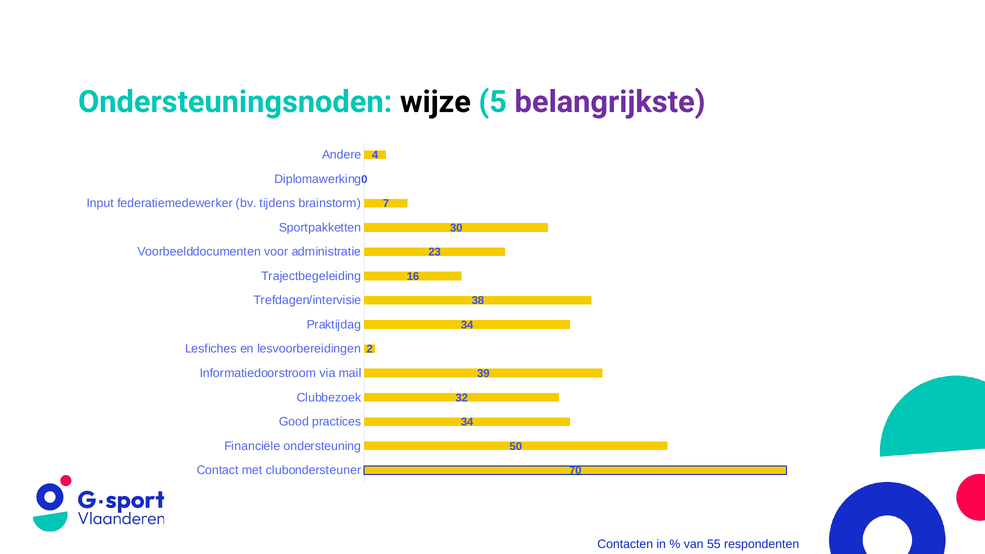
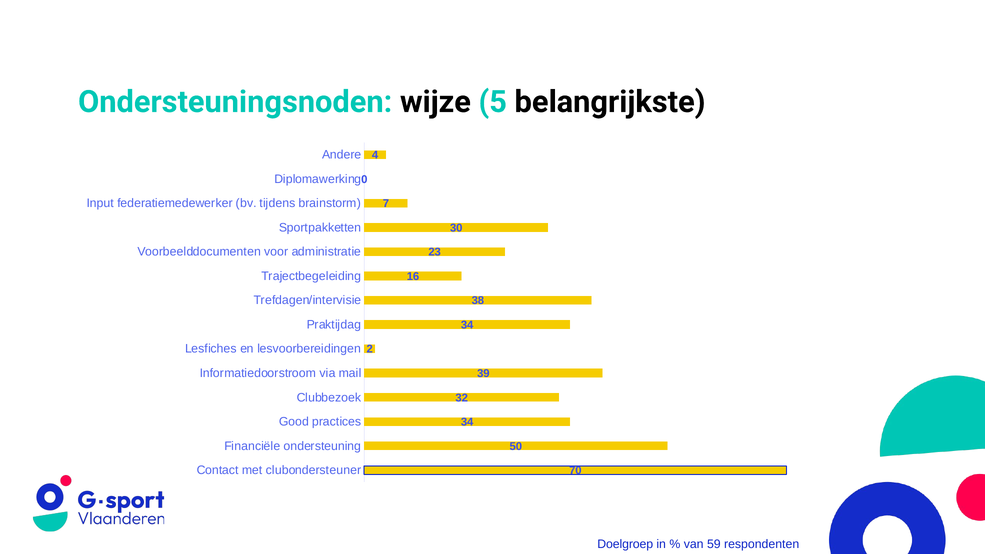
belangrijkste colour: purple -> black (610, 102)
Contacten: Contacten -> Doelgroep (625, 544)
55: 55 -> 59 (714, 544)
